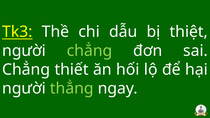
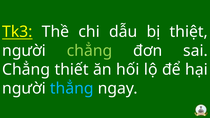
thẳng colour: light green -> light blue (72, 89)
